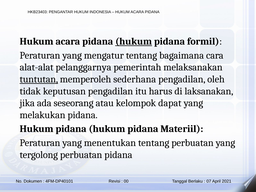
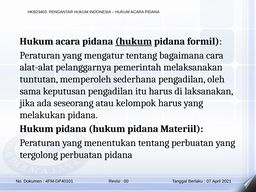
tuntutan underline: present -> none (39, 79)
tidak: tidak -> sama (30, 91)
kelompok dapat: dapat -> harus (170, 103)
